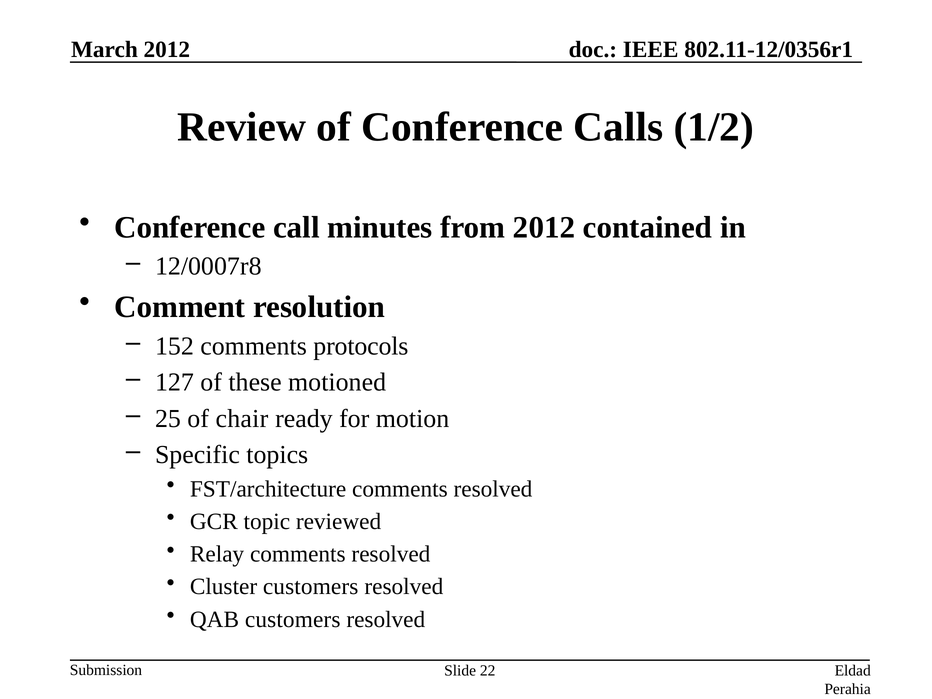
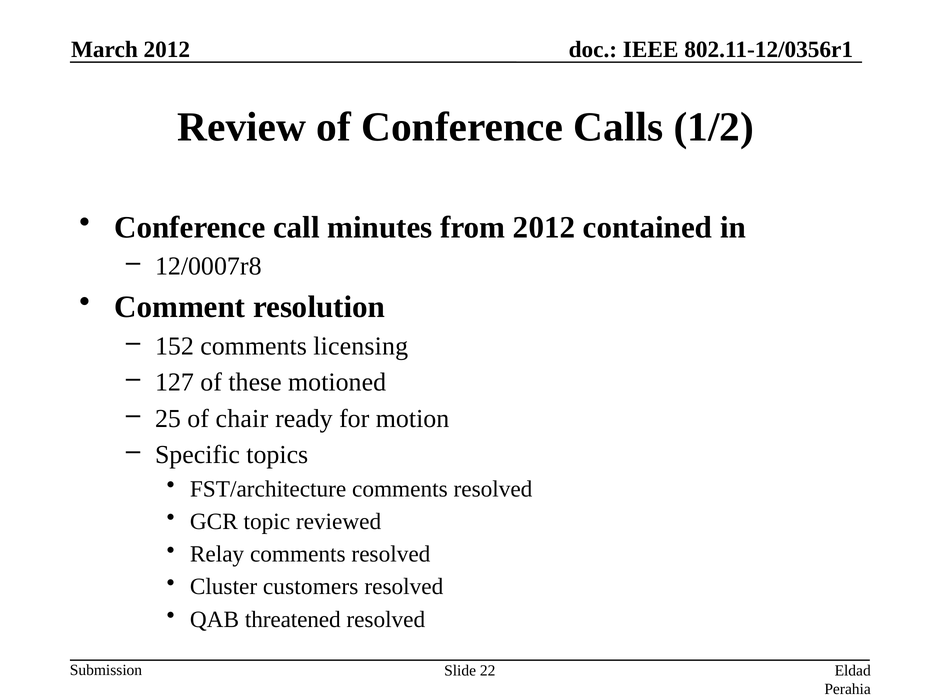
protocols: protocols -> licensing (361, 346)
QAB customers: customers -> threatened (293, 619)
